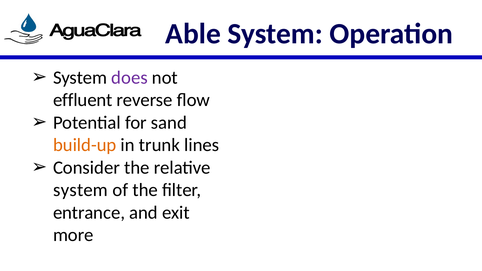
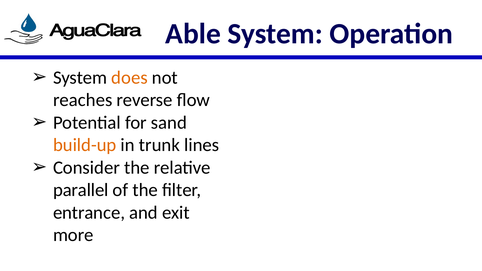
does colour: purple -> orange (129, 78)
effluent: effluent -> reaches (83, 100)
system: system -> parallel (81, 190)
